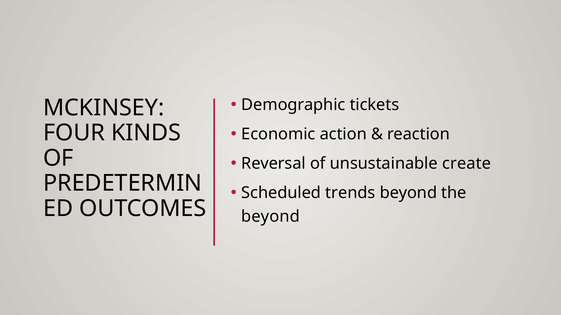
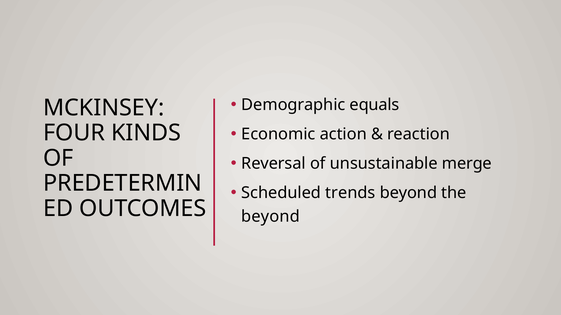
tickets: tickets -> equals (375, 105)
create: create -> merge (467, 164)
